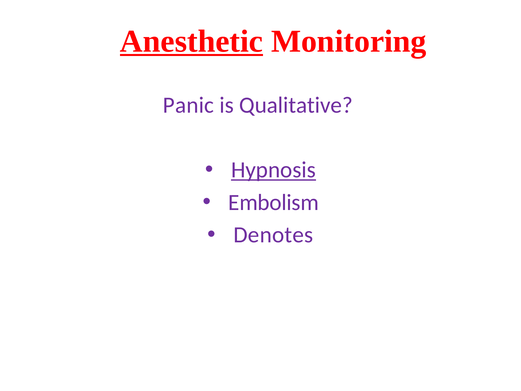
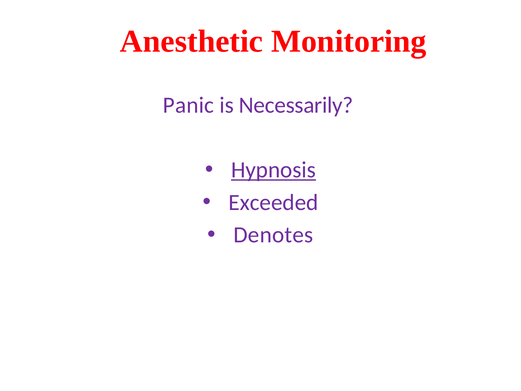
Anesthetic underline: present -> none (192, 41)
Qualitative: Qualitative -> Necessarily (296, 105)
Embolism: Embolism -> Exceeded (274, 202)
